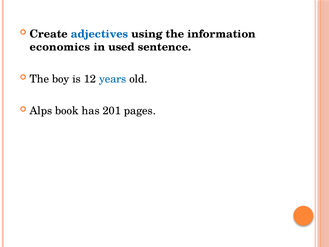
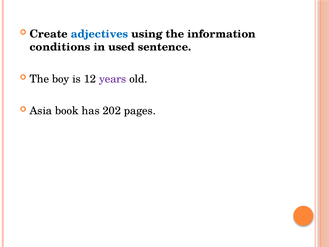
economics: economics -> conditions (60, 47)
years colour: blue -> purple (113, 79)
Alps: Alps -> Asia (41, 111)
201: 201 -> 202 (112, 111)
